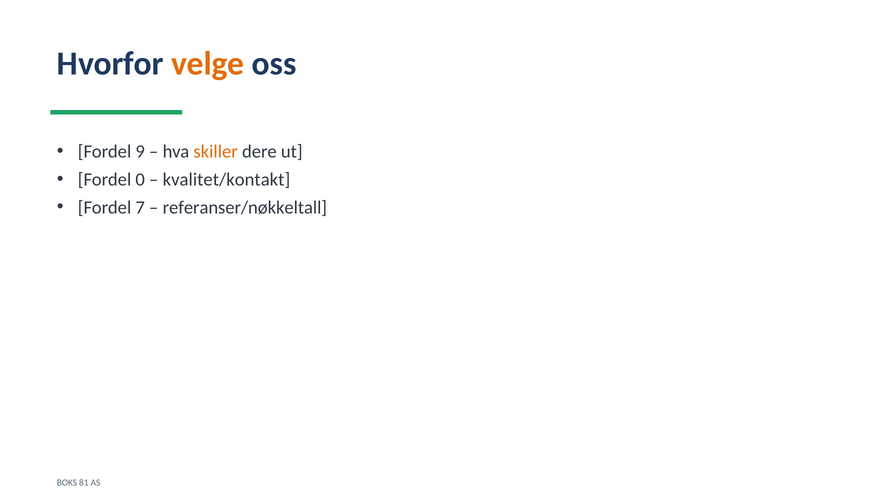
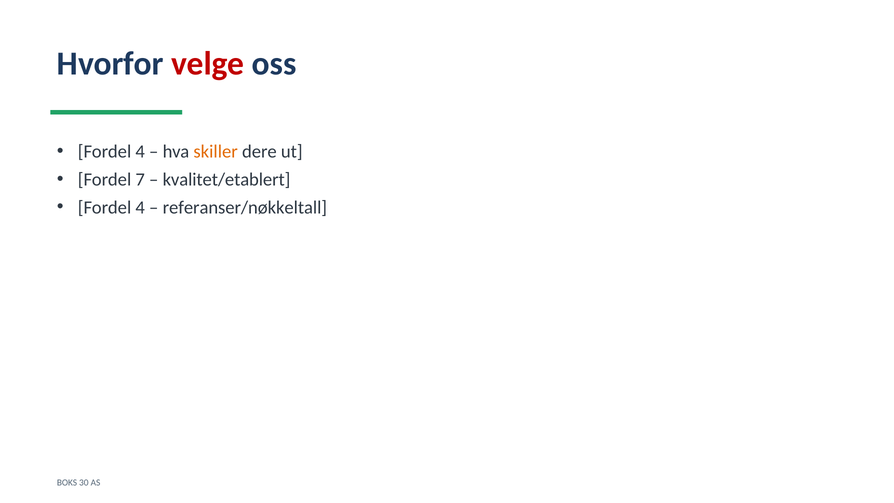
velge colour: orange -> red (208, 64)
9: 9 -> 4 (140, 151)
0: 0 -> 7 (140, 179)
kvalitet/kontakt: kvalitet/kontakt -> kvalitet/etablert (226, 179)
7: 7 -> 4 (140, 207)
81: 81 -> 30 (84, 483)
